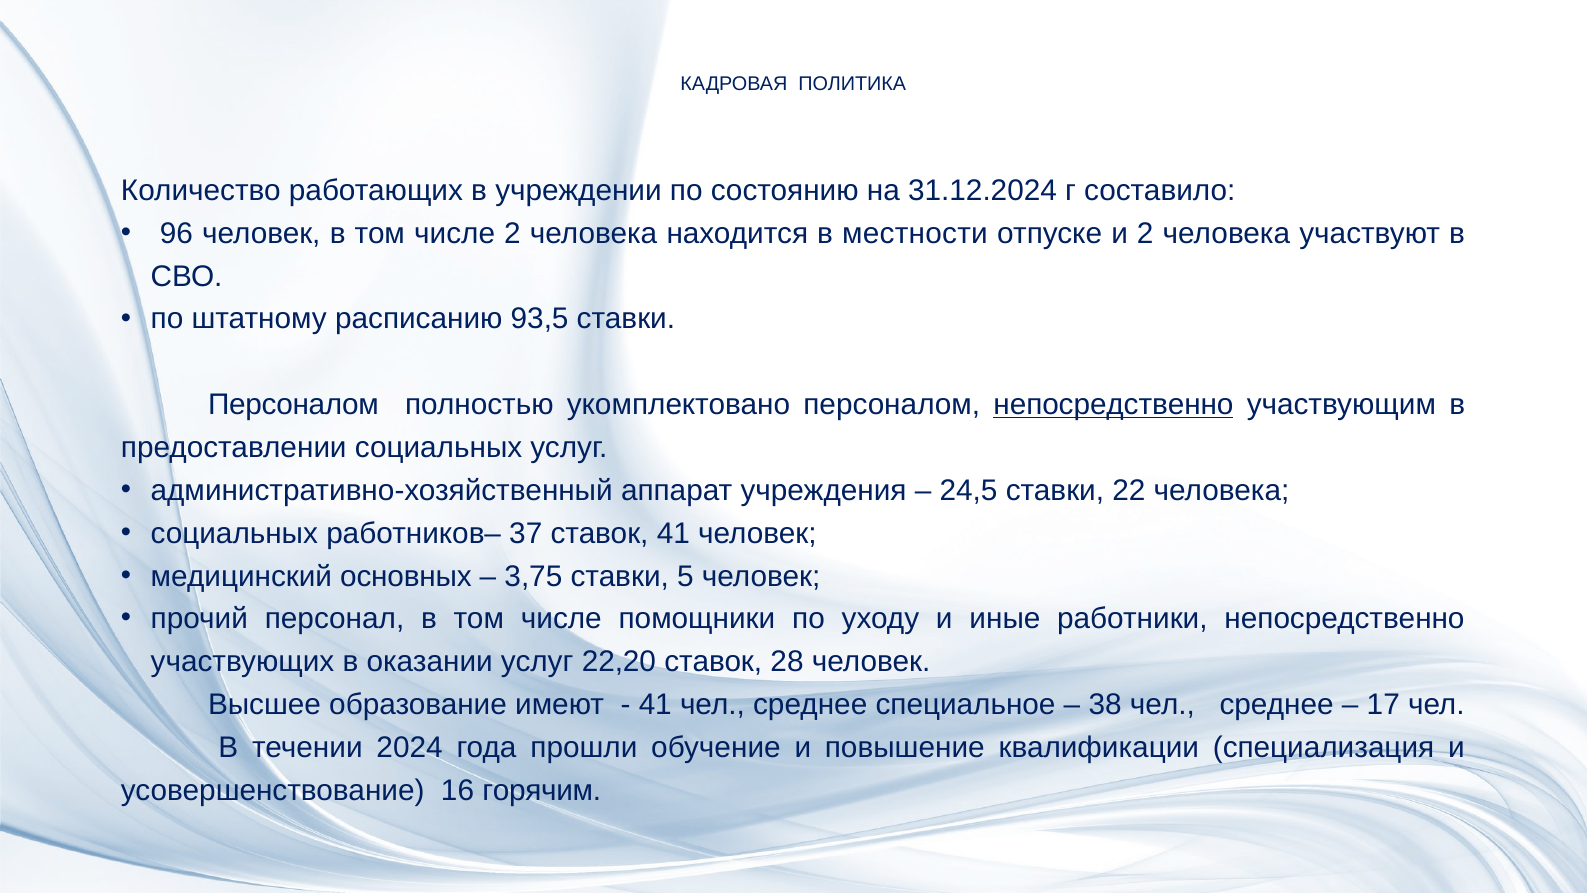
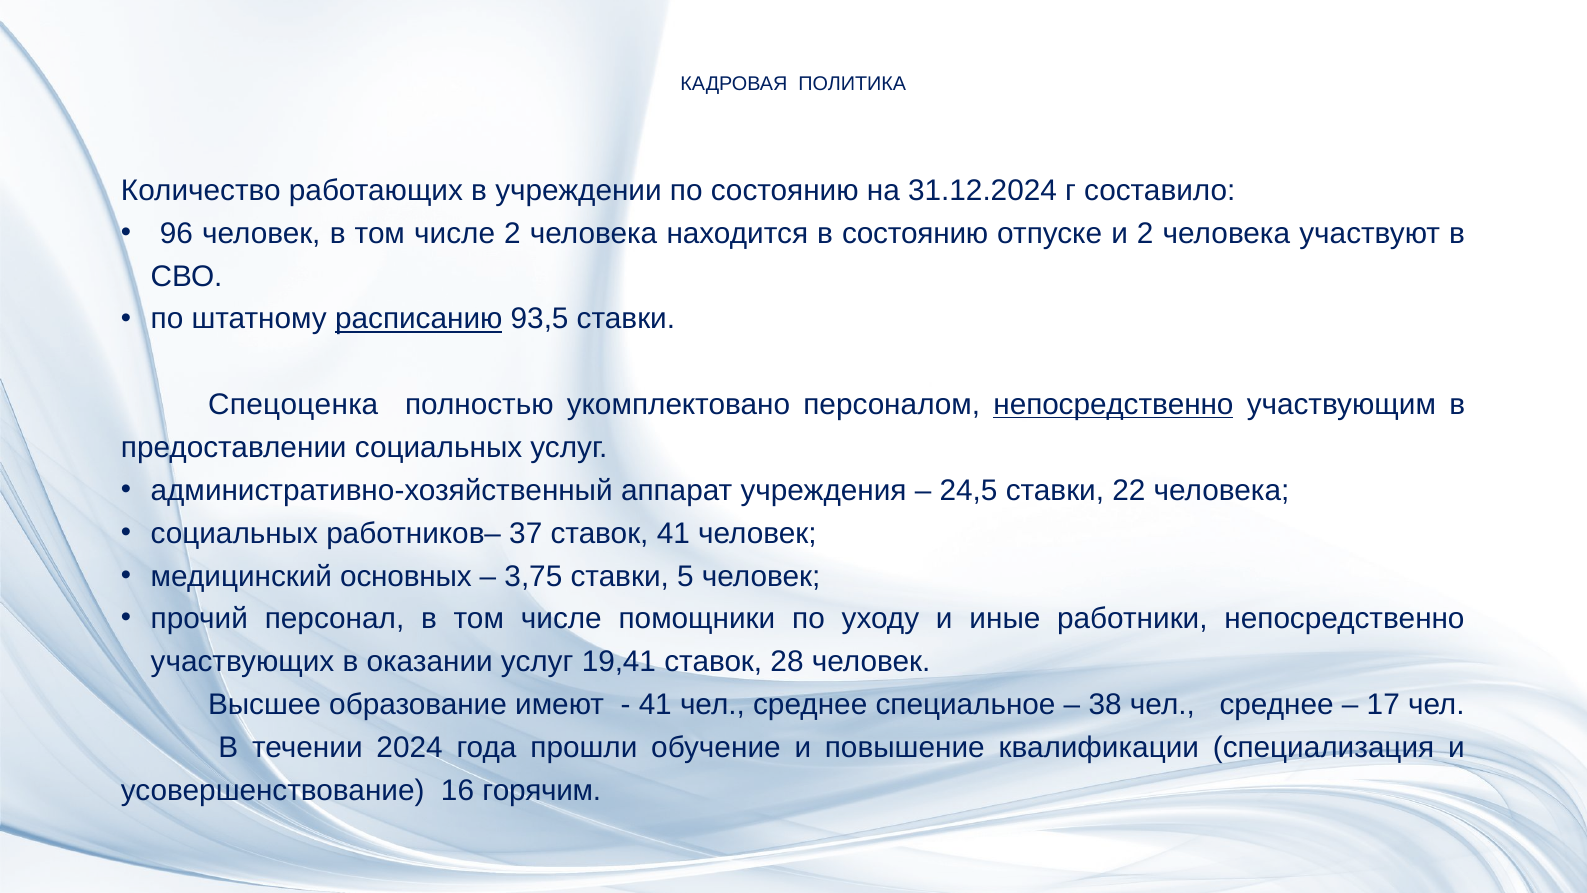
в местности: местности -> состоянию (915, 233)
расписанию underline: none -> present (419, 319)
Персоналом: Персоналом -> Спецоценка (293, 405)
22,20: 22,20 -> 19,41 (619, 662)
